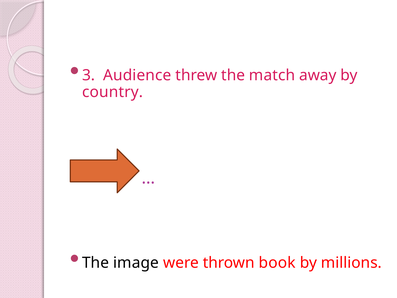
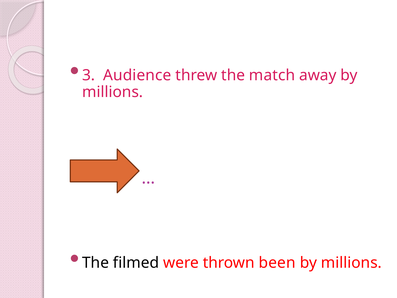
country: country -> millions (113, 92)
image: image -> filmed (136, 263)
book: book -> been (277, 263)
